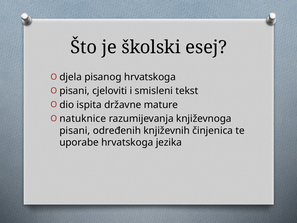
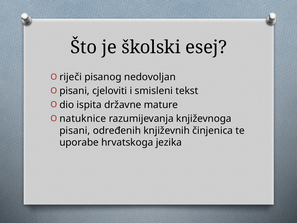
djela: djela -> riječi (71, 77)
pisanog hrvatskoga: hrvatskoga -> nedovoljan (150, 77)
